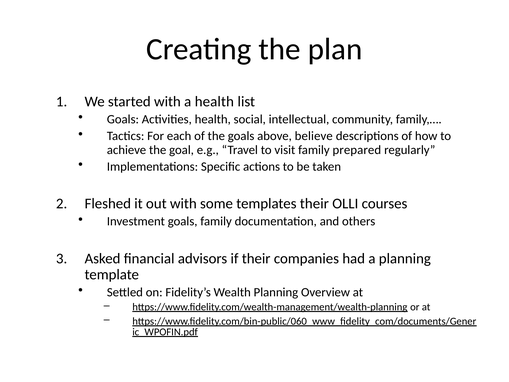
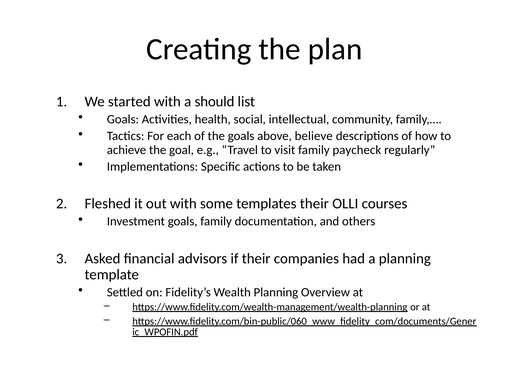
a health: health -> should (214, 102)
prepared: prepared -> paycheck (357, 150)
